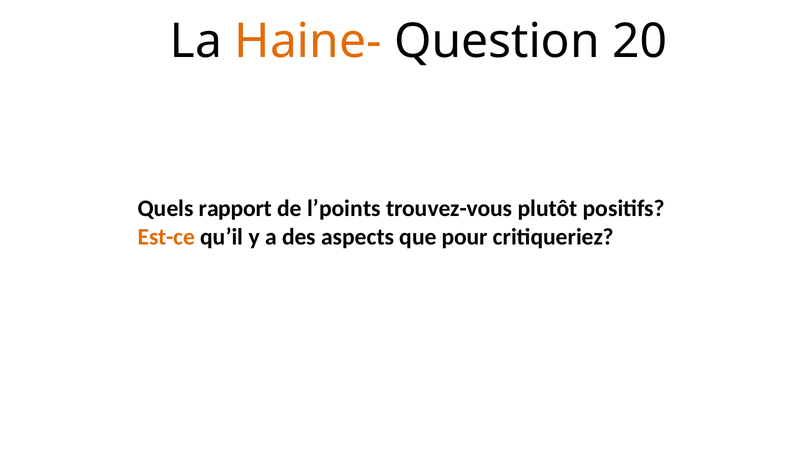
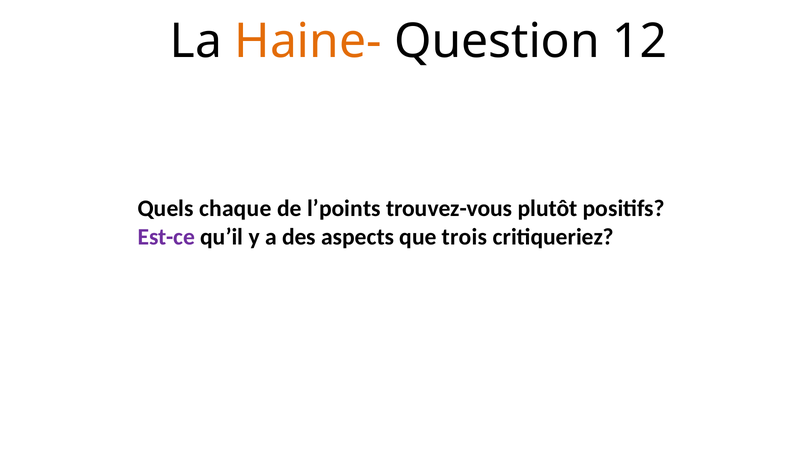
20: 20 -> 12 (640, 41)
rapport: rapport -> chaque (235, 208)
Est-ce colour: orange -> purple (166, 237)
pour: pour -> trois (465, 237)
